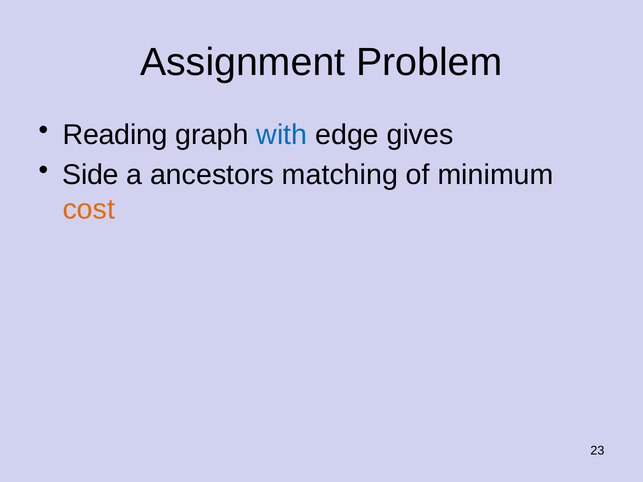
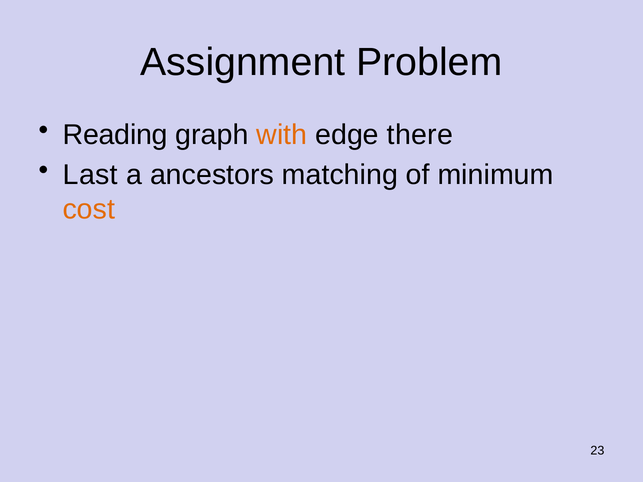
with colour: blue -> orange (282, 135)
gives: gives -> there (420, 135)
Side: Side -> Last (90, 175)
